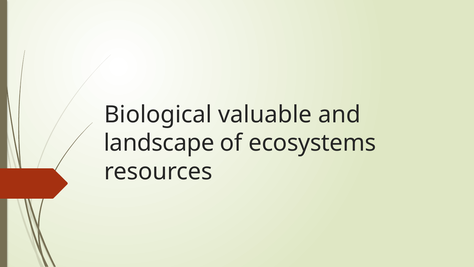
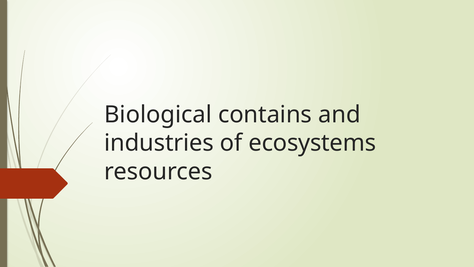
valuable: valuable -> contains (265, 115)
landscape: landscape -> industries (159, 143)
